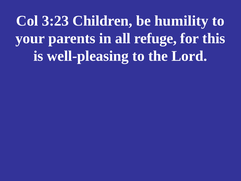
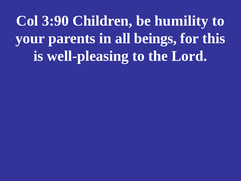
3:23: 3:23 -> 3:90 (55, 21)
refuge: refuge -> beings (155, 38)
